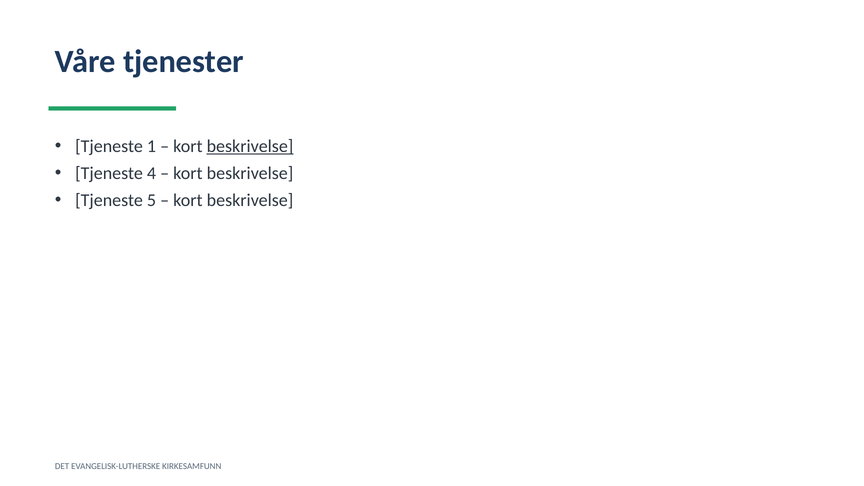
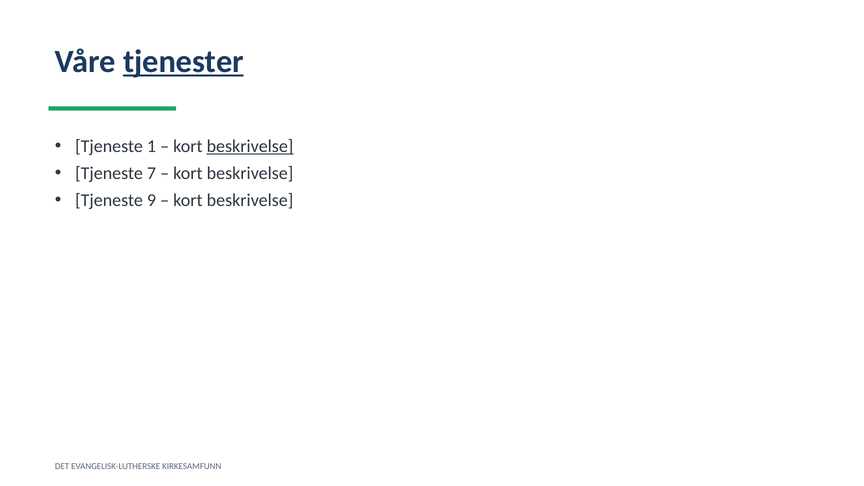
tjenester underline: none -> present (183, 62)
4: 4 -> 7 (151, 173)
5: 5 -> 9 (151, 200)
